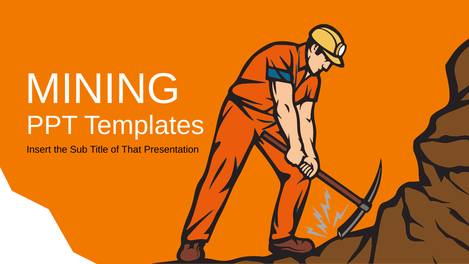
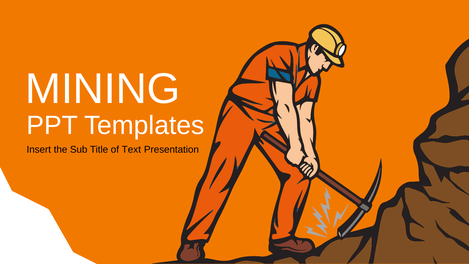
That: That -> Text (131, 149)
